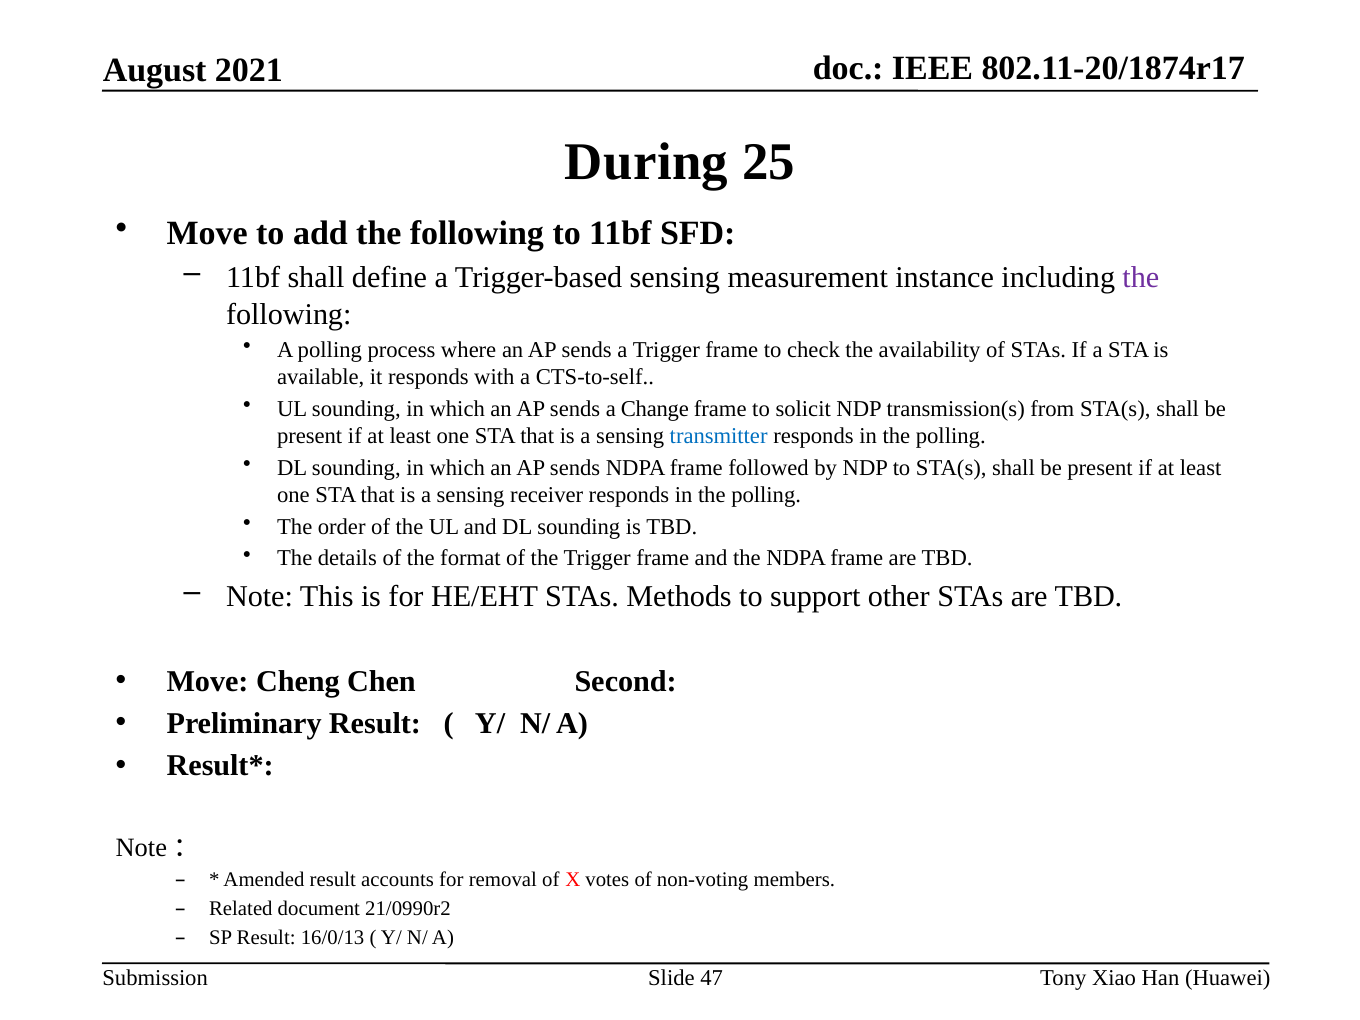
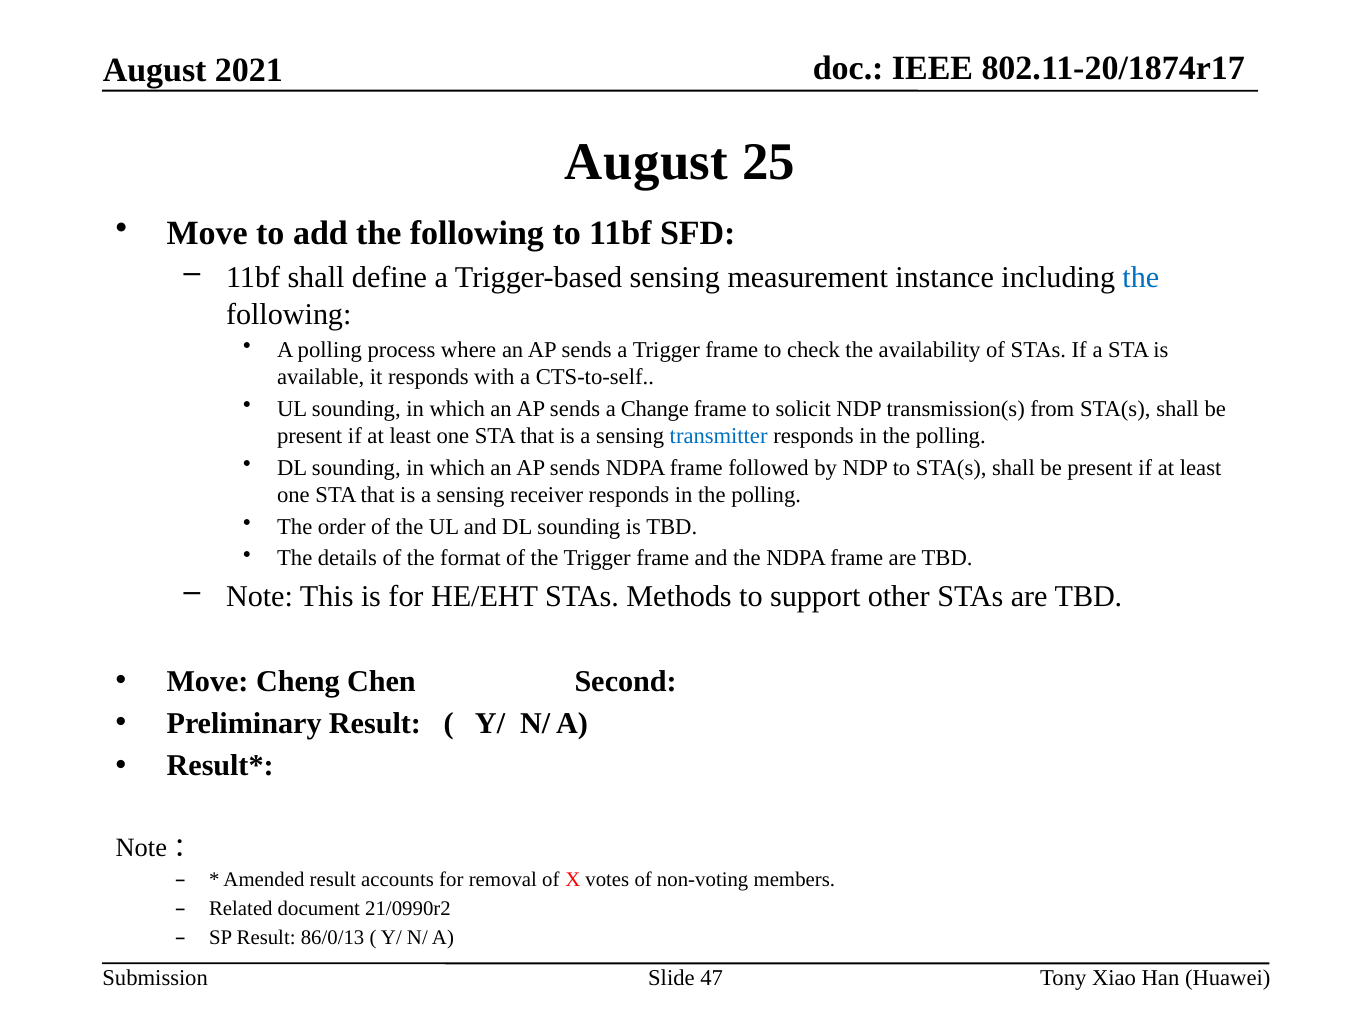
During: During -> August (647, 162)
the colour: purple -> blue (1141, 278)
16/0/13: 16/0/13 -> 86/0/13 (333, 938)
